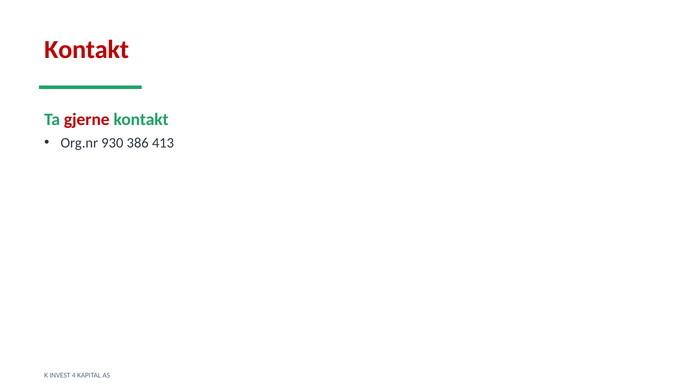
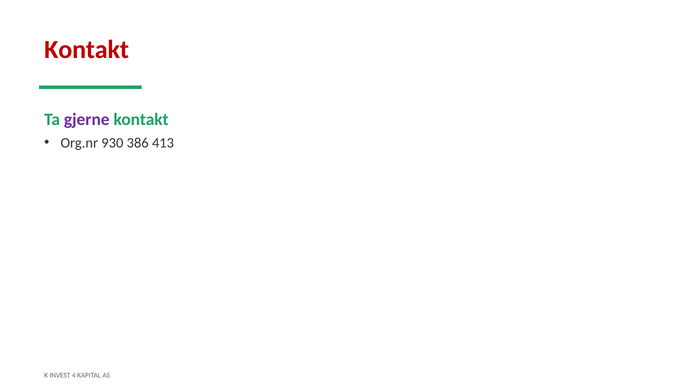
gjerne colour: red -> purple (87, 120)
